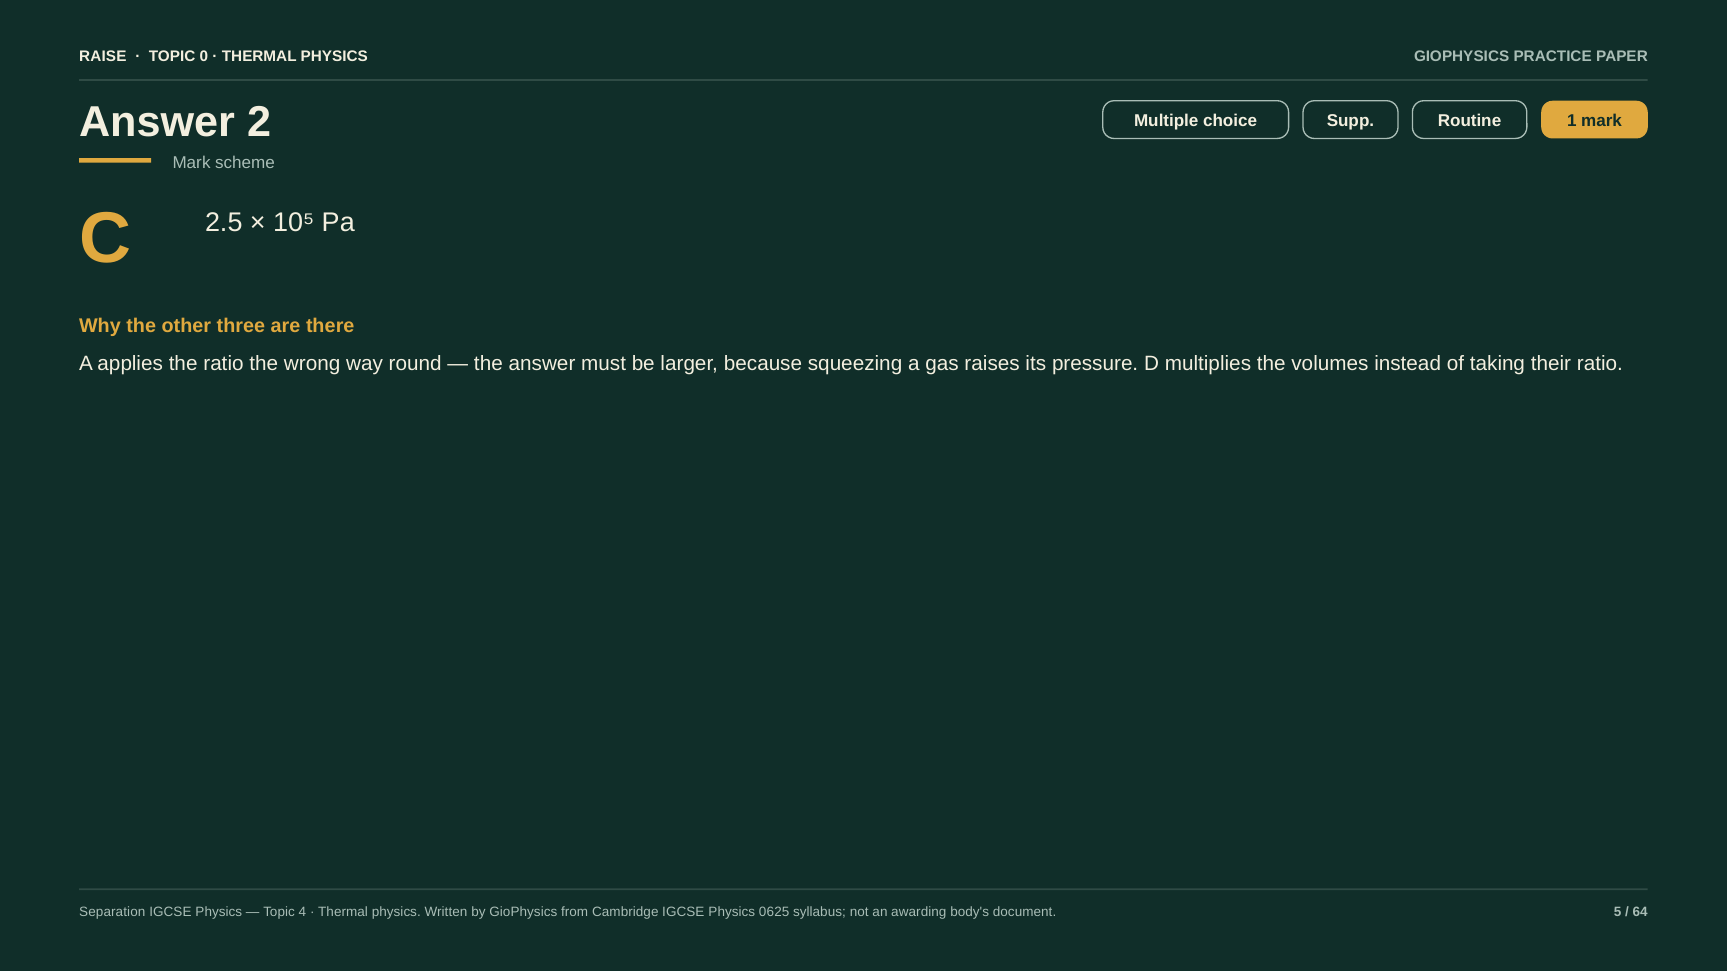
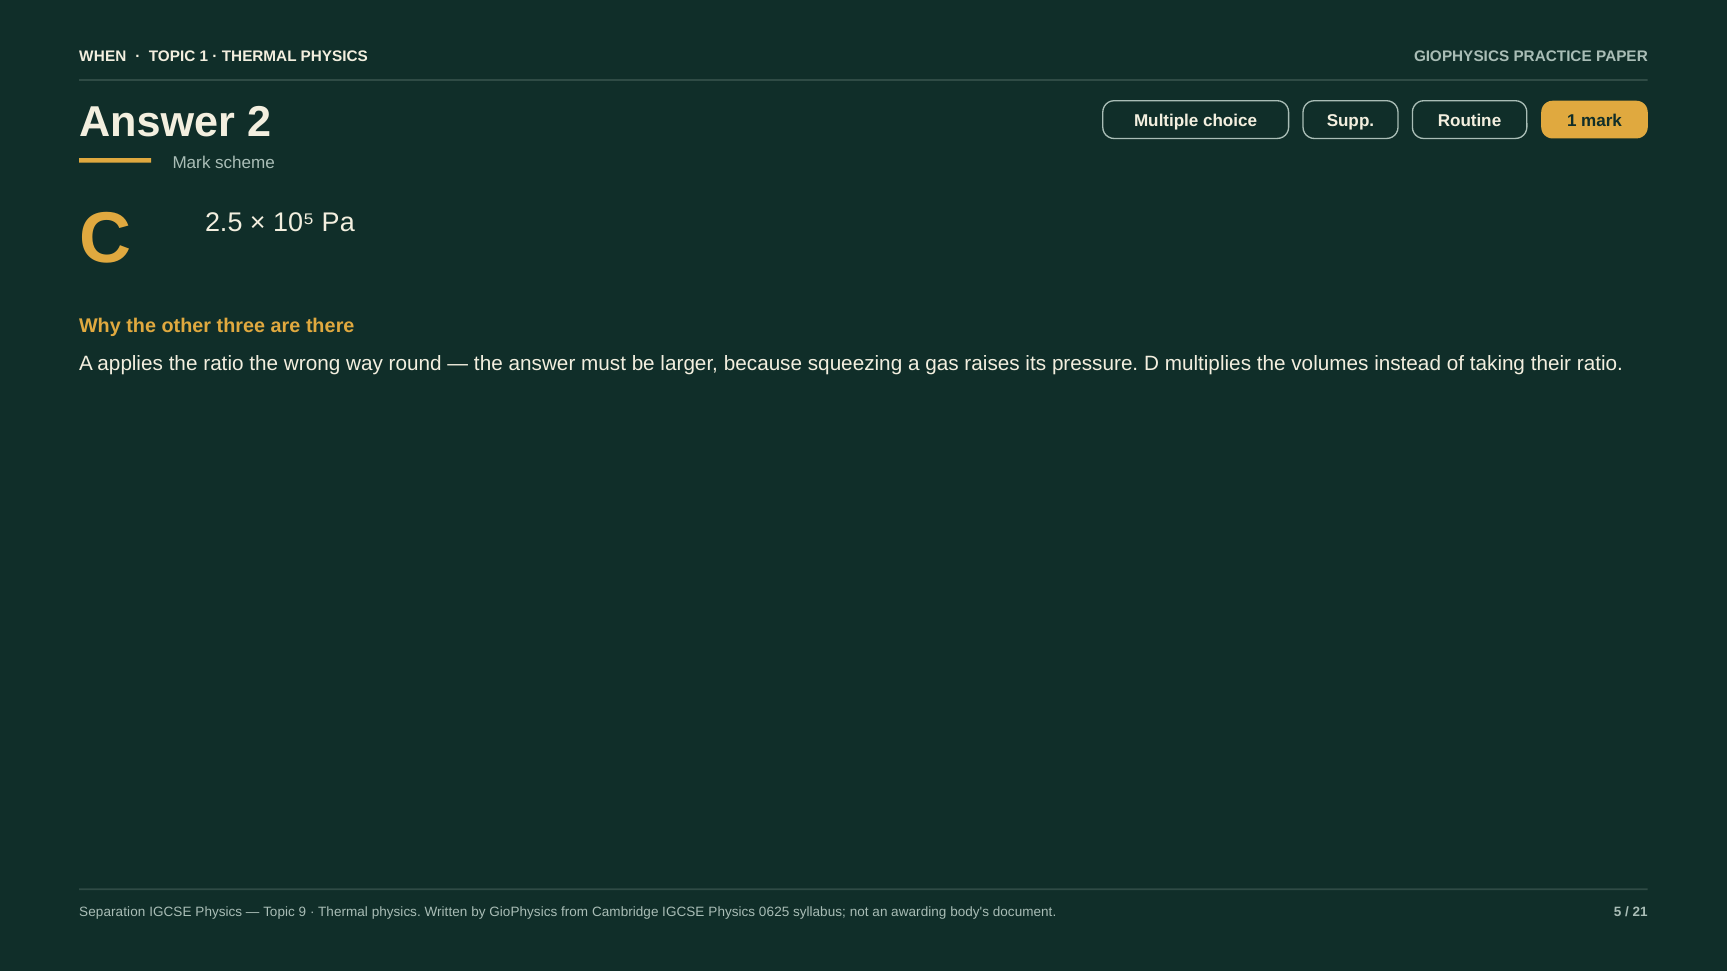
RAISE: RAISE -> WHEN (103, 57)
TOPIC 0: 0 -> 1 (204, 57)
4: 4 -> 9 (302, 912)
64: 64 -> 21 (1640, 912)
